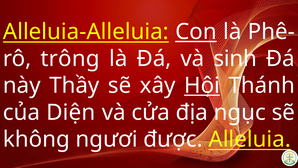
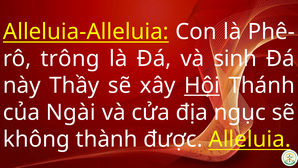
Con underline: present -> none (196, 32)
Diện: Diện -> Ngài (71, 112)
ngươi: ngươi -> thành (107, 139)
